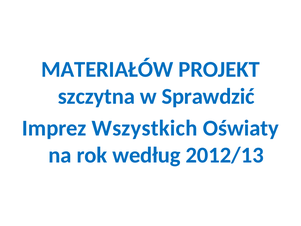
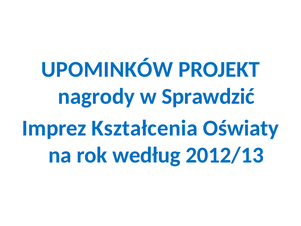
MATERIAŁÓW: MATERIAŁÓW -> UPOMINKÓW (107, 69)
szczytna: szczytna -> nagrody (96, 96)
Wszystkich: Wszystkich -> Kształcenia (145, 128)
